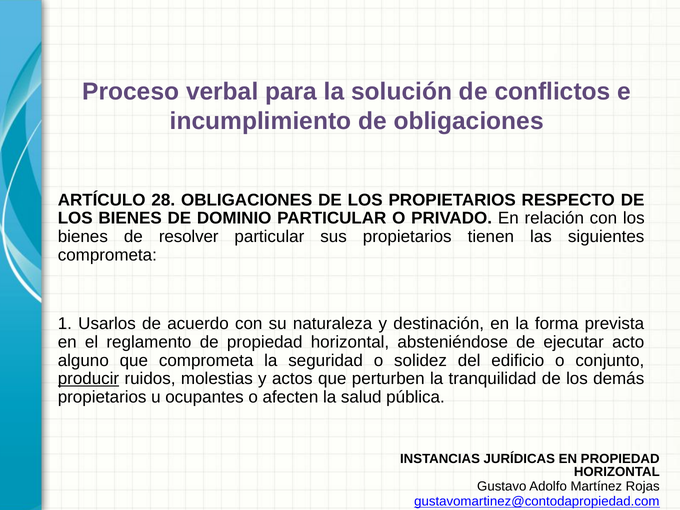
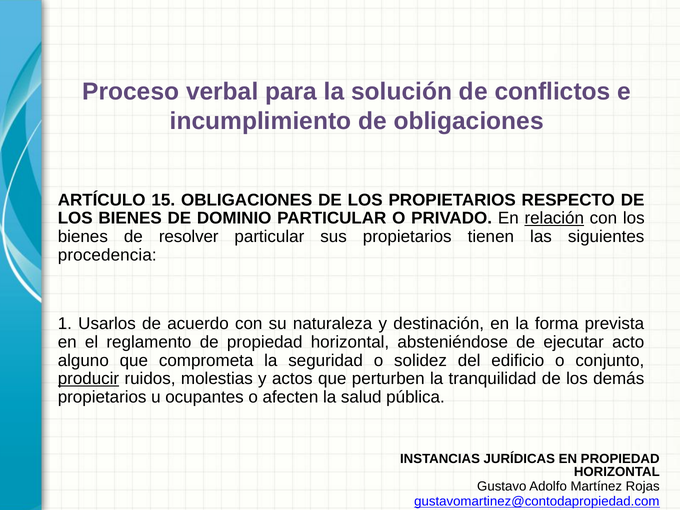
28: 28 -> 15 (163, 200)
relación underline: none -> present (554, 218)
comprometa: comprometa -> procedencia (107, 255)
